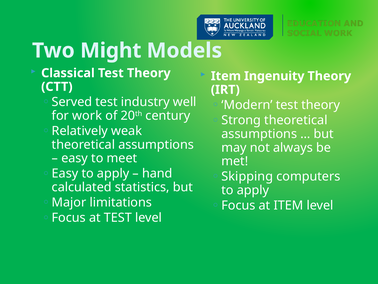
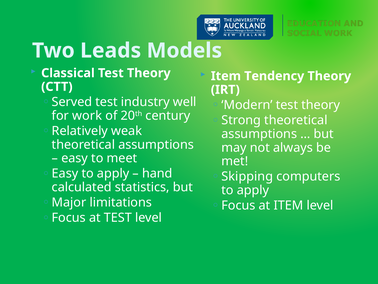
Might: Might -> Leads (111, 50)
Ingenuity: Ingenuity -> Tendency (274, 76)
